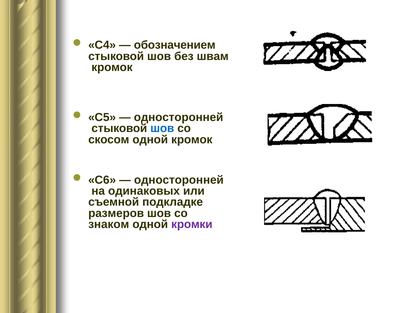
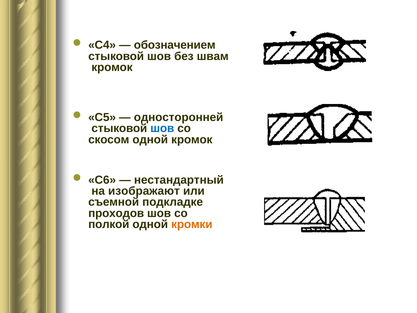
односторонней: односторонней -> нестандартный (179, 180)
одинаковых: одинаковых -> изображают (144, 191)
размеров: размеров -> проходов (116, 213)
знаком: знаком -> полкой (109, 224)
кромки colour: purple -> orange (192, 224)
